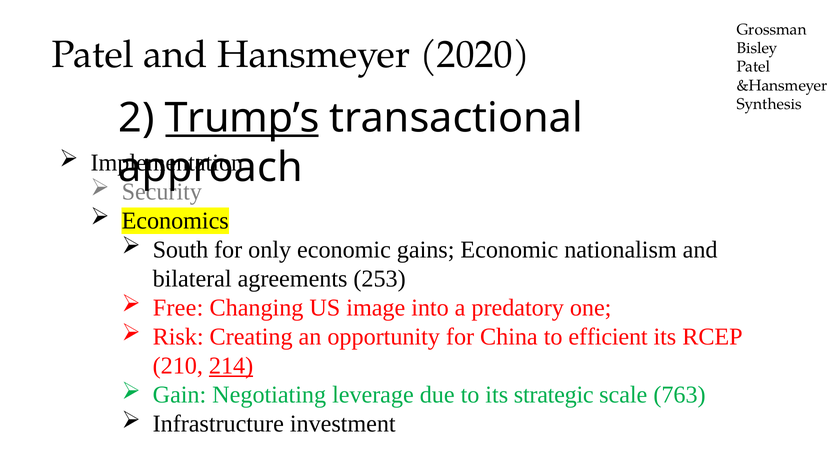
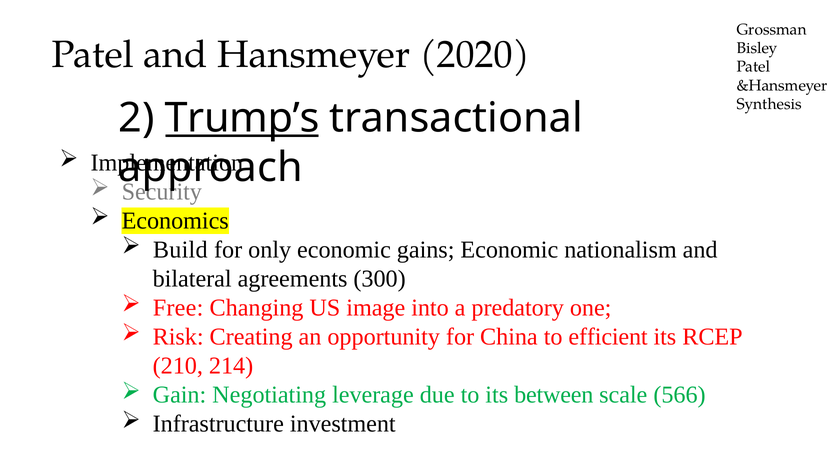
South: South -> Build (180, 250)
253: 253 -> 300 (380, 279)
214 underline: present -> none (231, 366)
strategic: strategic -> between (554, 395)
763: 763 -> 566 (680, 395)
